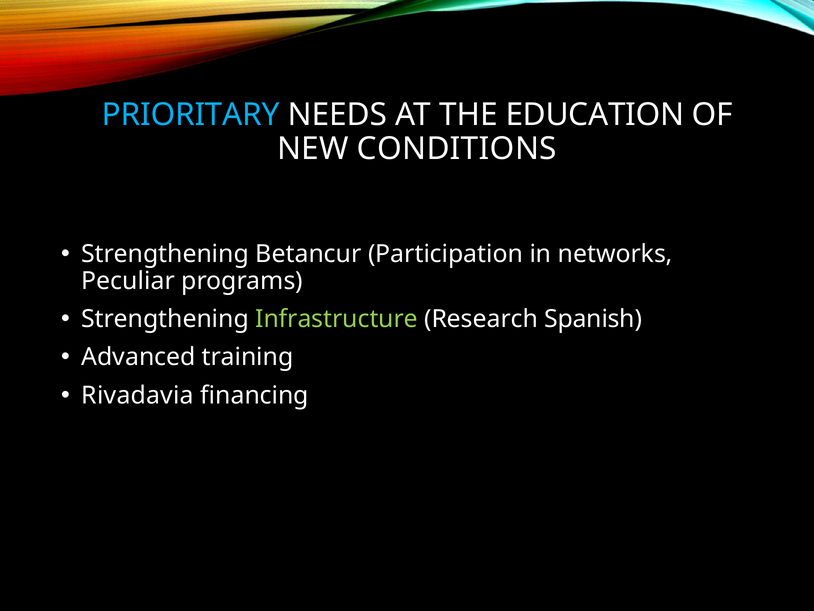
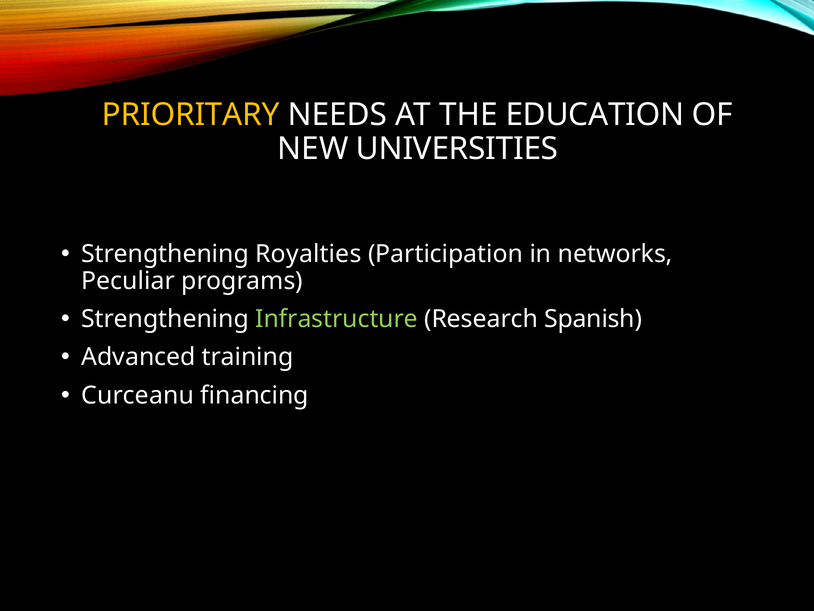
PRIORITARY colour: light blue -> yellow (191, 115)
CONDITIONS: CONDITIONS -> UNIVERSITIES (457, 149)
Betancur: Betancur -> Royalties (308, 254)
Rivadavia: Rivadavia -> Curceanu (138, 395)
